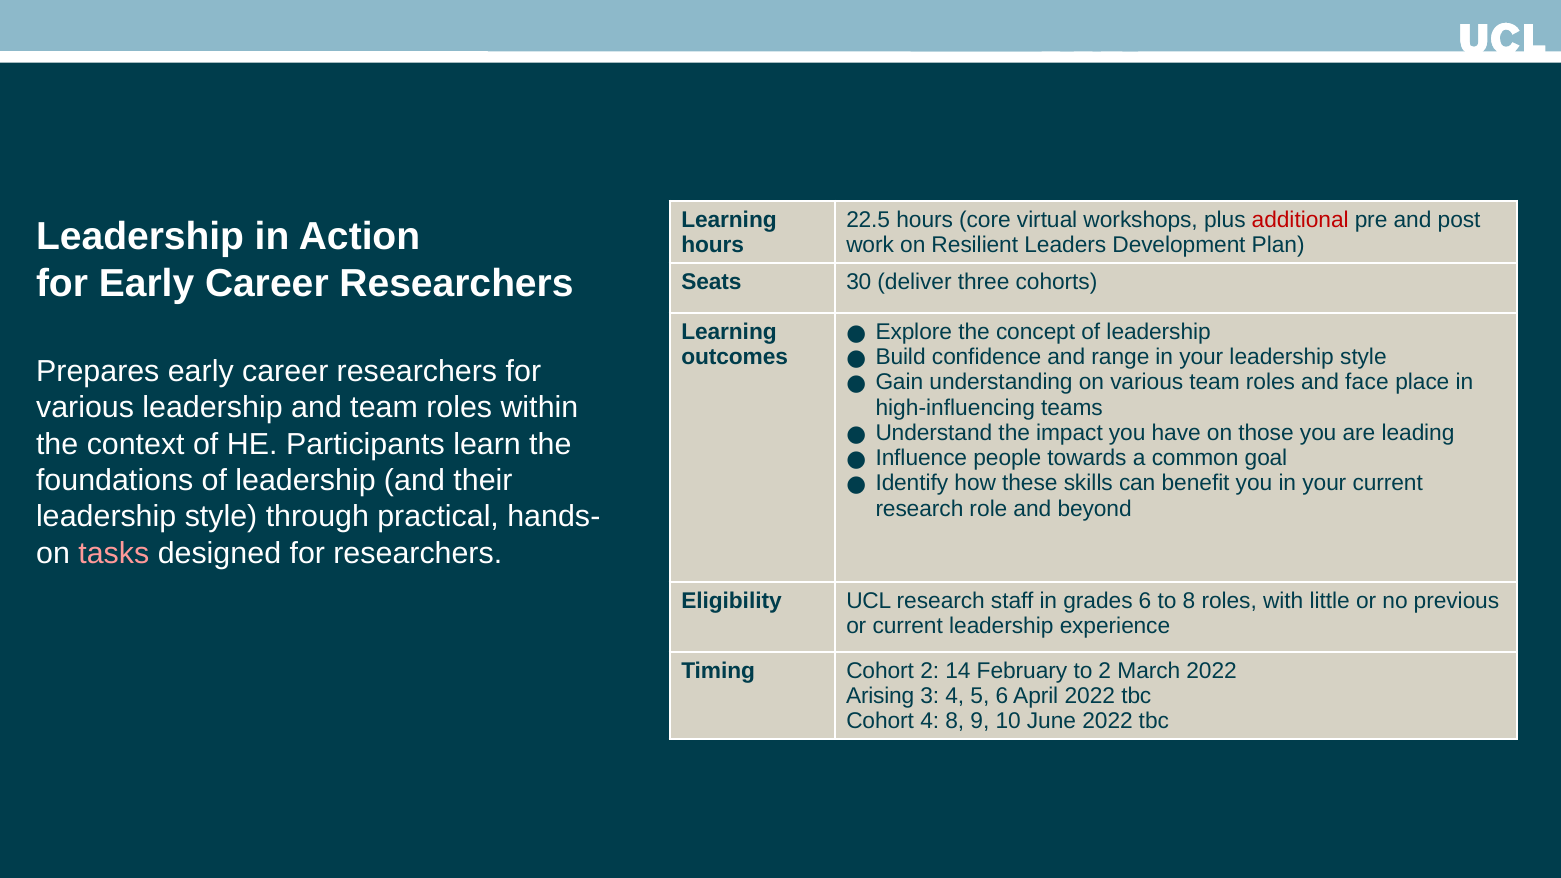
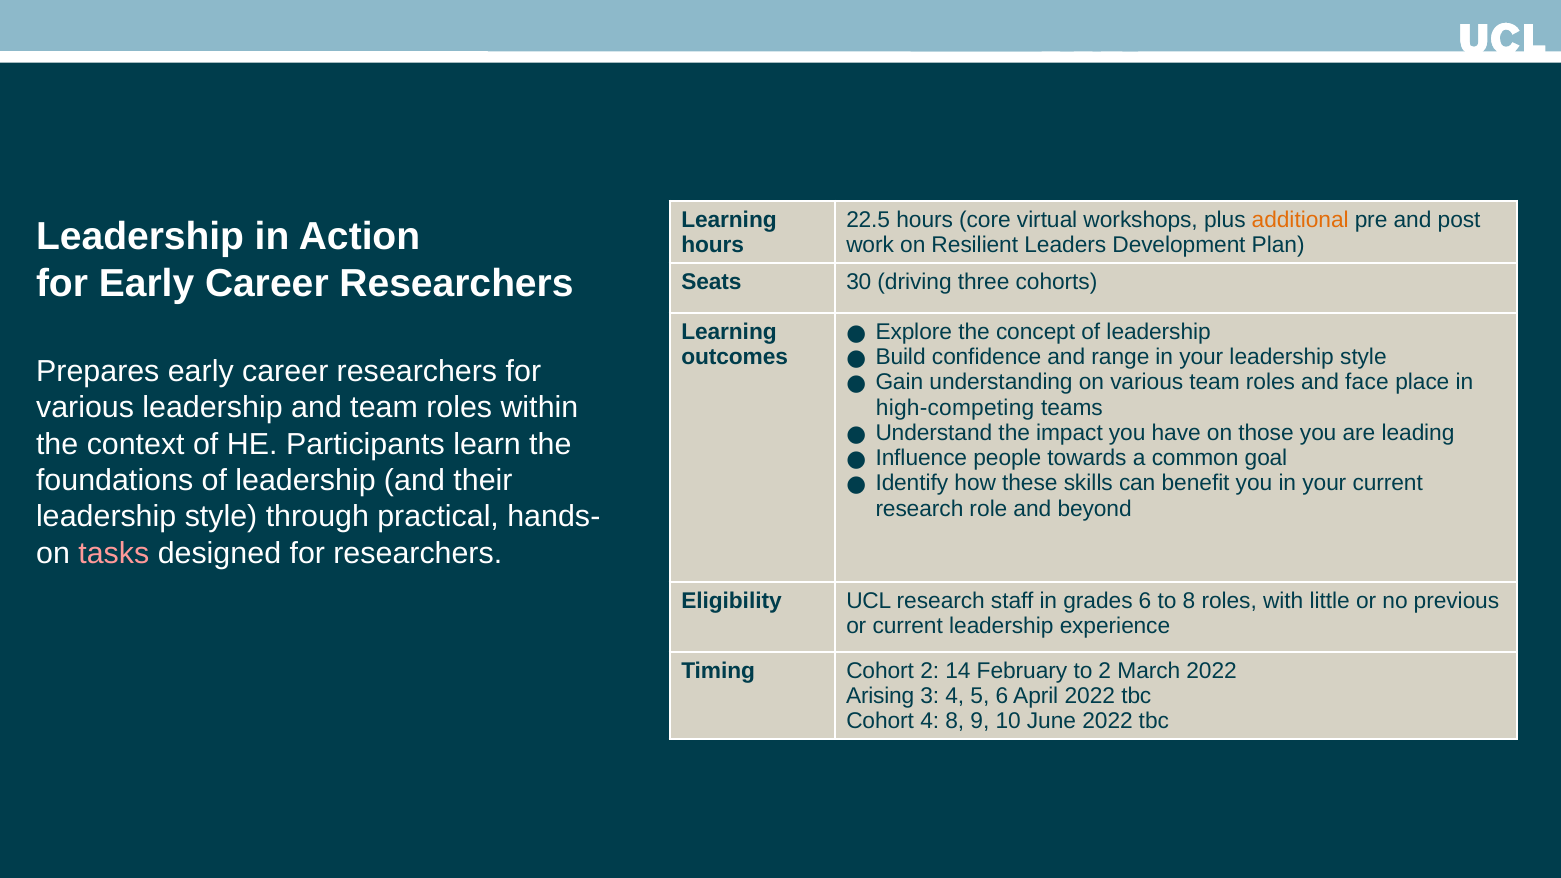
additional colour: red -> orange (1300, 220)
deliver: deliver -> driving (915, 282)
high-influencing: high-influencing -> high-competing (955, 408)
